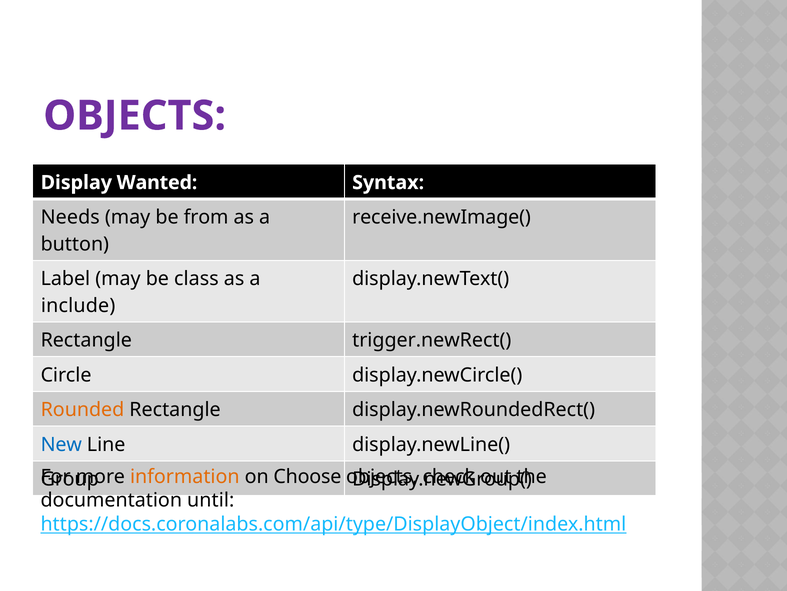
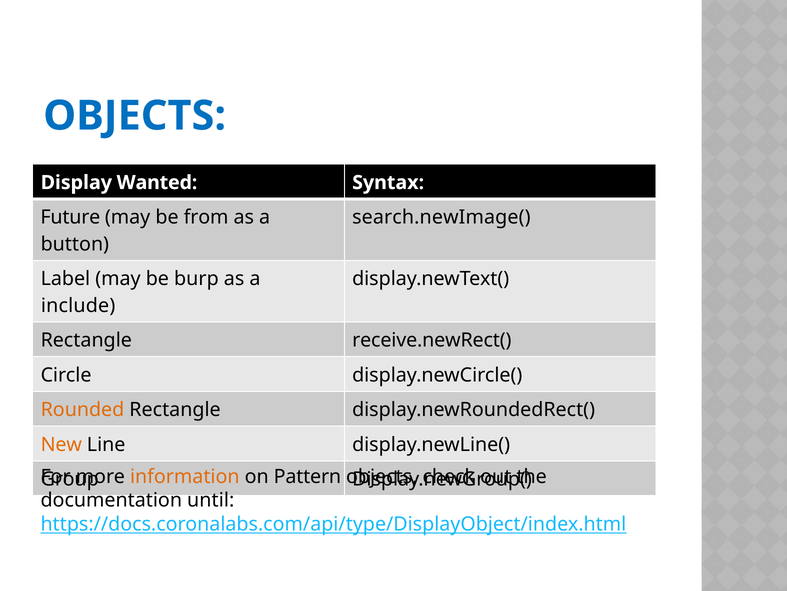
OBJECTS colour: purple -> blue (135, 116)
Needs: Needs -> Future (70, 217)
receive.newImage(: receive.newImage( -> search.newImage( (441, 217)
class: class -> burp (196, 279)
trigger.newRect(: trigger.newRect( -> receive.newRect( (432, 340)
New colour: blue -> orange (61, 444)
Choose: Choose -> Pattern (307, 476)
